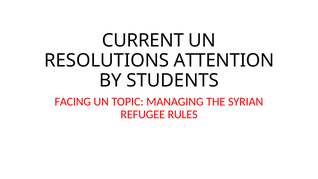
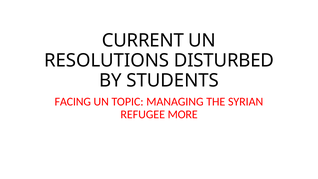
ATTENTION: ATTENTION -> DISTURBED (224, 60)
RULES: RULES -> MORE (183, 114)
